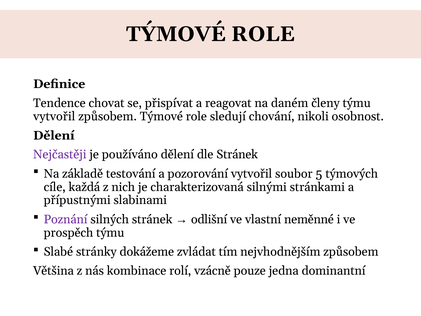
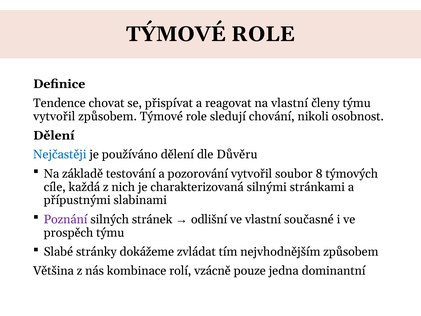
na daném: daném -> vlastní (290, 103)
Nejčastěji colour: purple -> blue (60, 154)
dle Stránek: Stránek -> Důvěru (237, 154)
5: 5 -> 8 (319, 174)
neměnné: neměnné -> současné (309, 219)
